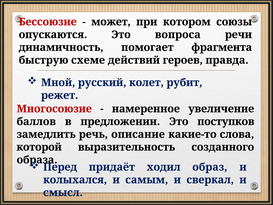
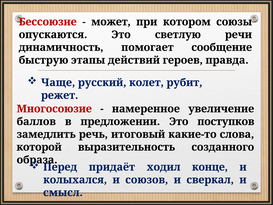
вопроса: вопроса -> светлую (178, 35)
фрагмента: фрагмента -> сообщение (222, 47)
схеме: схеме -> этапы (88, 60)
Мной: Мной -> Чаще (58, 82)
описание: описание -> итоговый (138, 134)
образ: образ -> конце (210, 167)
самым: самым -> союзов (147, 180)
